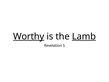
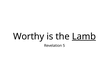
Worthy underline: present -> none (29, 36)
